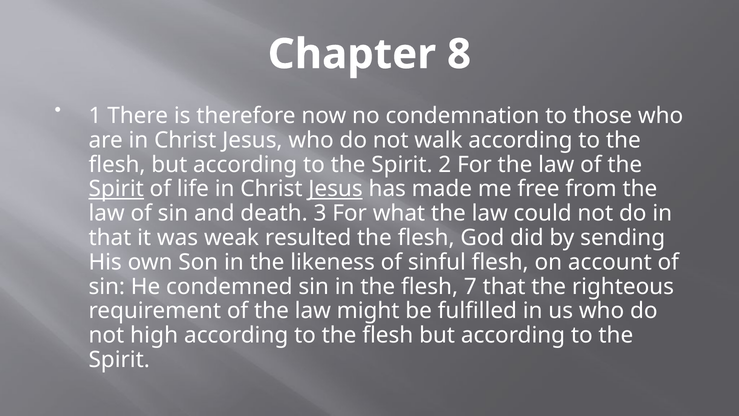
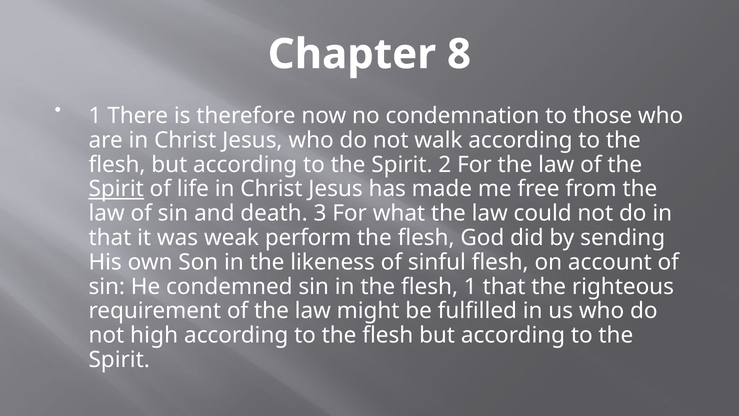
Jesus underline: present -> none (336, 189)
resulted: resulted -> perform (308, 238)
flesh 7: 7 -> 1 (470, 286)
